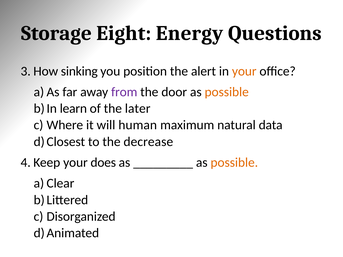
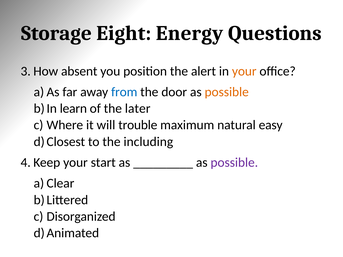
sinking: sinking -> absent (79, 71)
from colour: purple -> blue (124, 92)
human: human -> trouble (138, 125)
data: data -> easy (271, 125)
decrease: decrease -> including (148, 142)
does: does -> start (103, 163)
possible colour: orange -> purple (234, 163)
